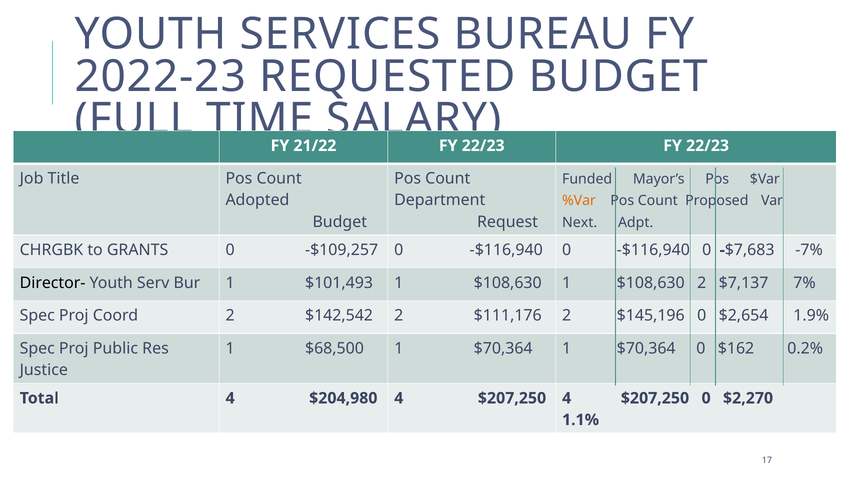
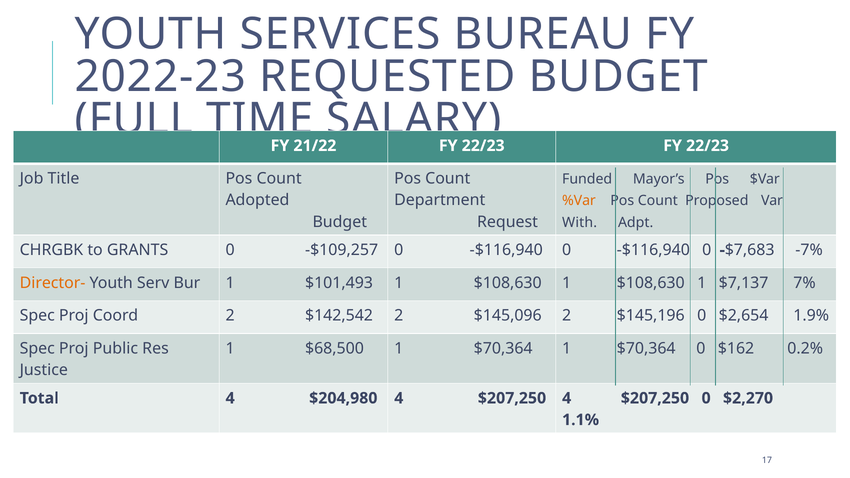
Next: Next -> With (580, 223)
Director- colour: black -> orange (53, 283)
$108,630 1 $108,630 2: 2 -> 1 (702, 283)
$111,176: $111,176 -> $145,096 (508, 316)
